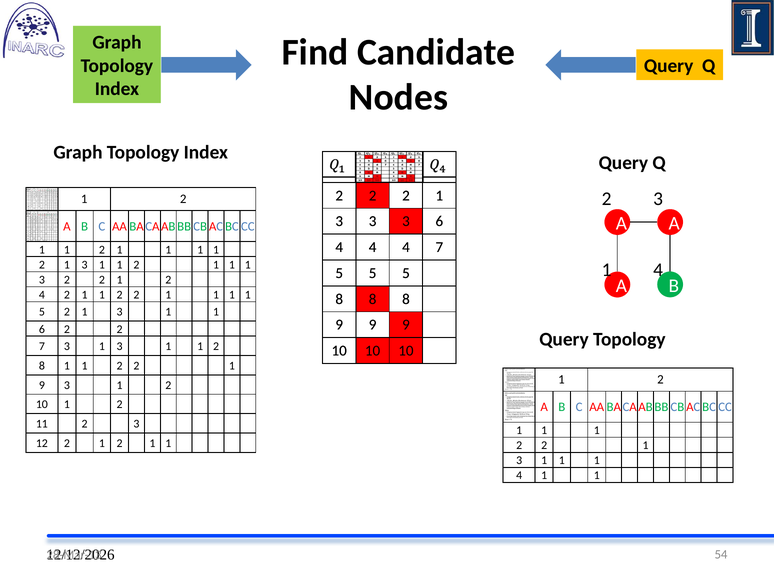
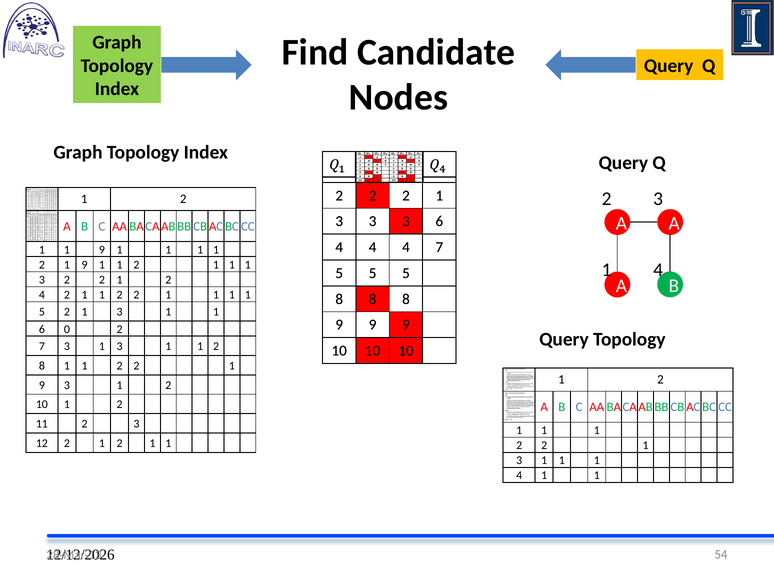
2: 2 -> 9 (102, 250)
3: 3 -> 9 (85, 265)
2: 2 -> 0 (67, 329)
